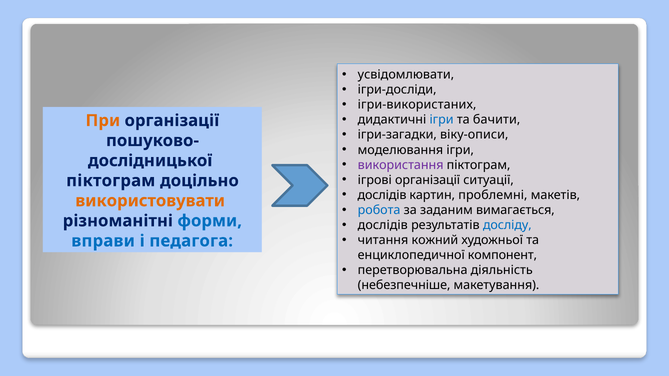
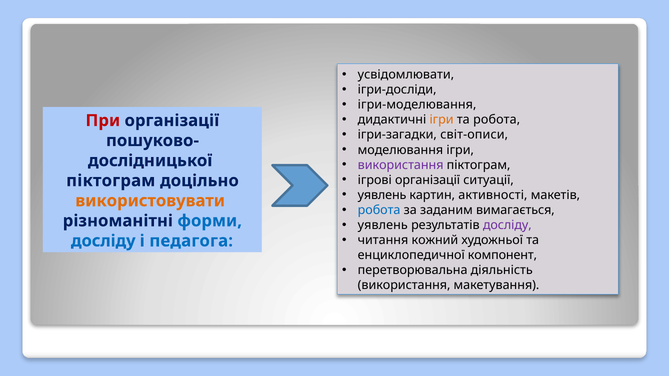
ігри-використаних: ігри-використаних -> ігри-моделювання (417, 105)
ігри colour: blue -> orange (442, 120)
та бачити: бачити -> робота (497, 120)
При colour: orange -> red (103, 121)
віку-описи: віку-описи -> світ-описи (474, 135)
дослідів: дослідів -> уявлень (382, 195)
проблемні: проблемні -> активності (493, 195)
дослідів: дослідів -> уявлень (383, 225)
досліду colour: blue -> purple (507, 225)
вправи: вправи -> досліду (103, 241)
небезпечніше: небезпечніше -> використання (404, 285)
